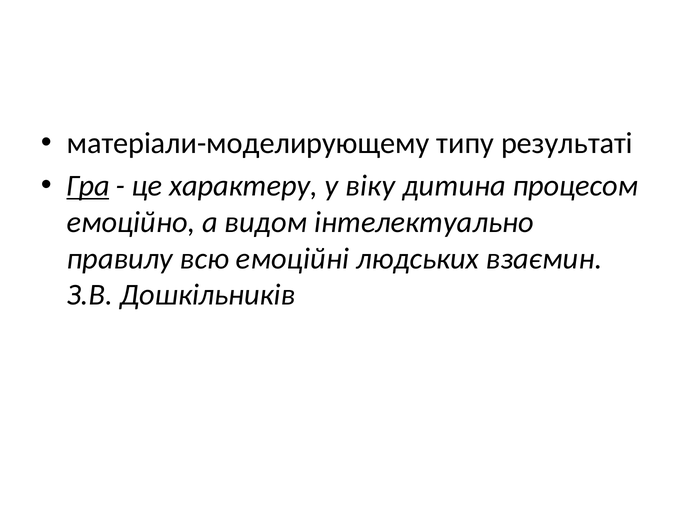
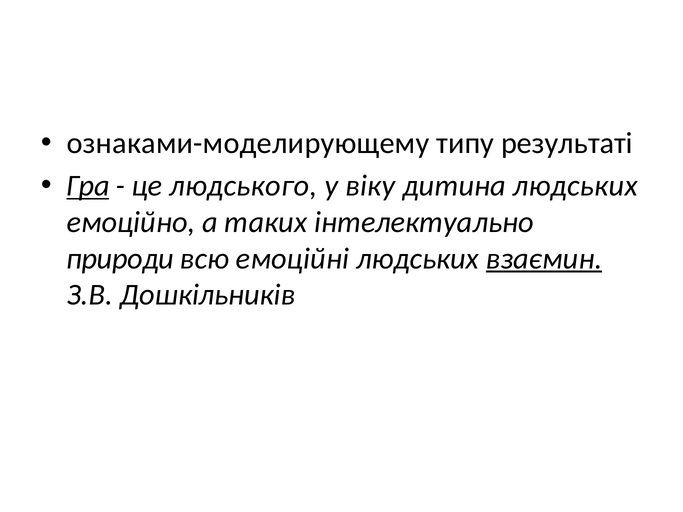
матеріали-моделирующему: матеріали-моделирующему -> ознаками-моделирующему (248, 143)
характеру: характеру -> людського (243, 186)
дитина процесом: процесом -> людських (575, 186)
видом: видом -> таких (266, 222)
правилу: правилу -> природи (120, 259)
взаємин underline: none -> present (544, 259)
